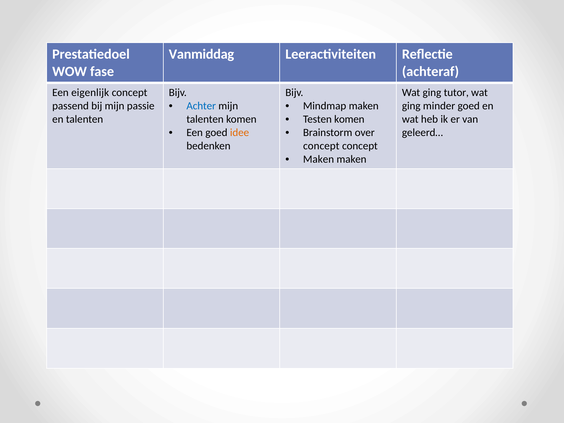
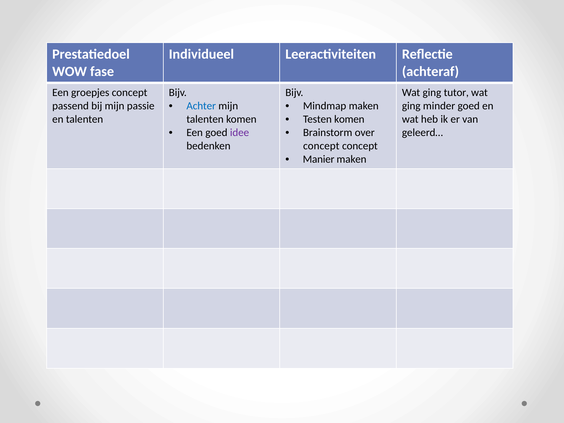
Vanmiddag: Vanmiddag -> Individueel (201, 54)
eigenlijk: eigenlijk -> groepjes (90, 92)
idee colour: orange -> purple (240, 132)
Maken: Maken -> Manier (319, 159)
